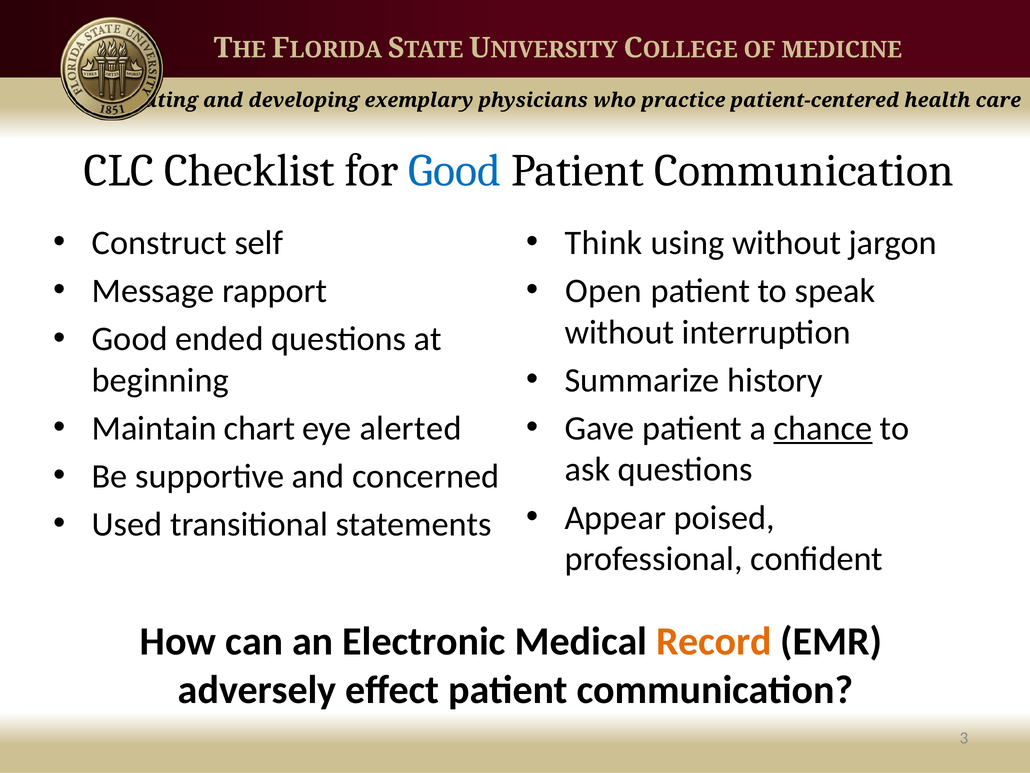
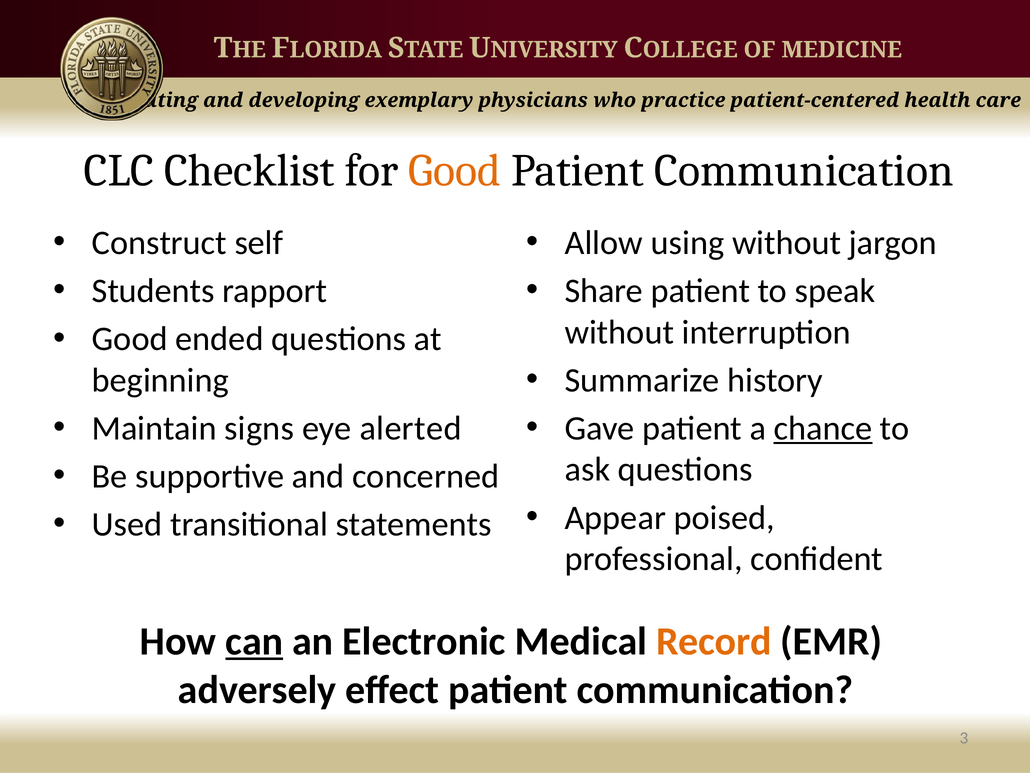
Good colour: blue -> orange (455, 171)
Think: Think -> Allow (604, 243)
Message: Message -> Students (153, 291)
Open: Open -> Share (604, 291)
chart: chart -> signs (259, 428)
can underline: none -> present (254, 641)
